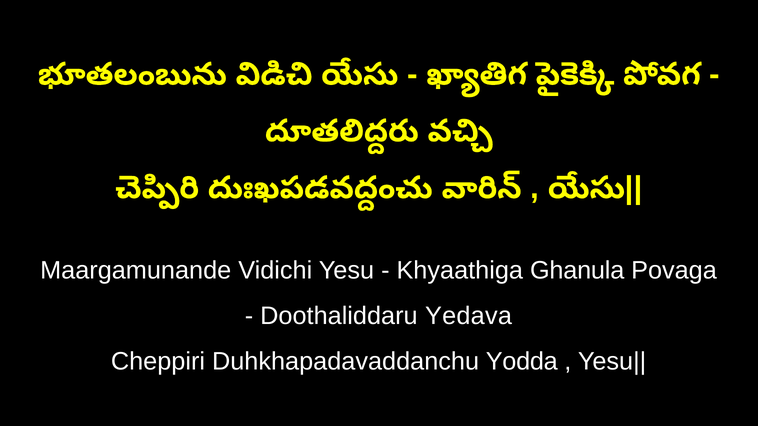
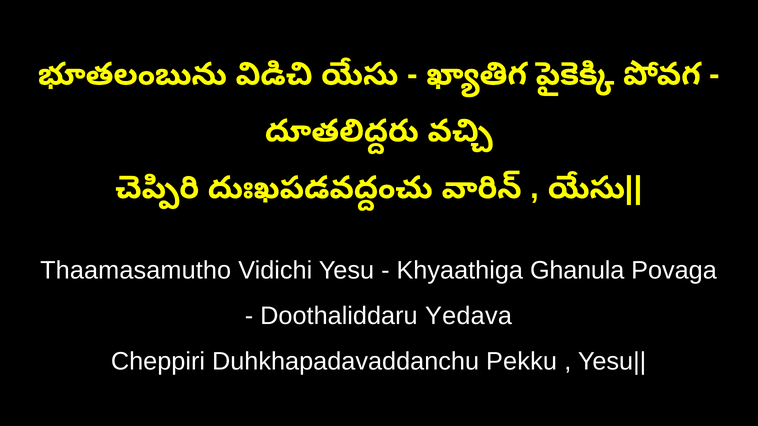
Maargamunande: Maargamunande -> Thaamasamutho (136, 271)
Yodda: Yodda -> Pekku (522, 362)
